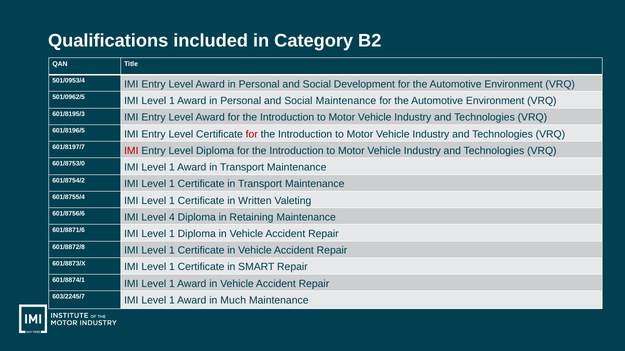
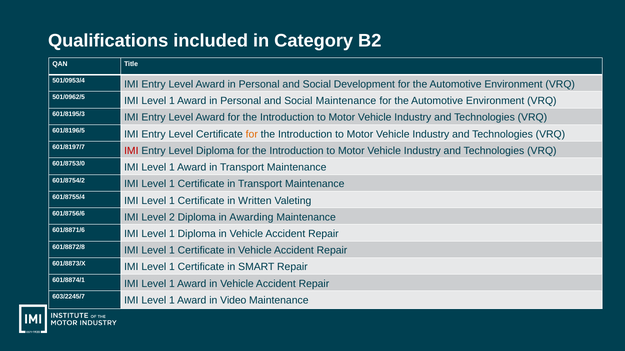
for colour: red -> orange (252, 134)
4: 4 -> 2 (172, 218)
Retaining: Retaining -> Awarding (251, 218)
Much: Much -> Video (233, 301)
